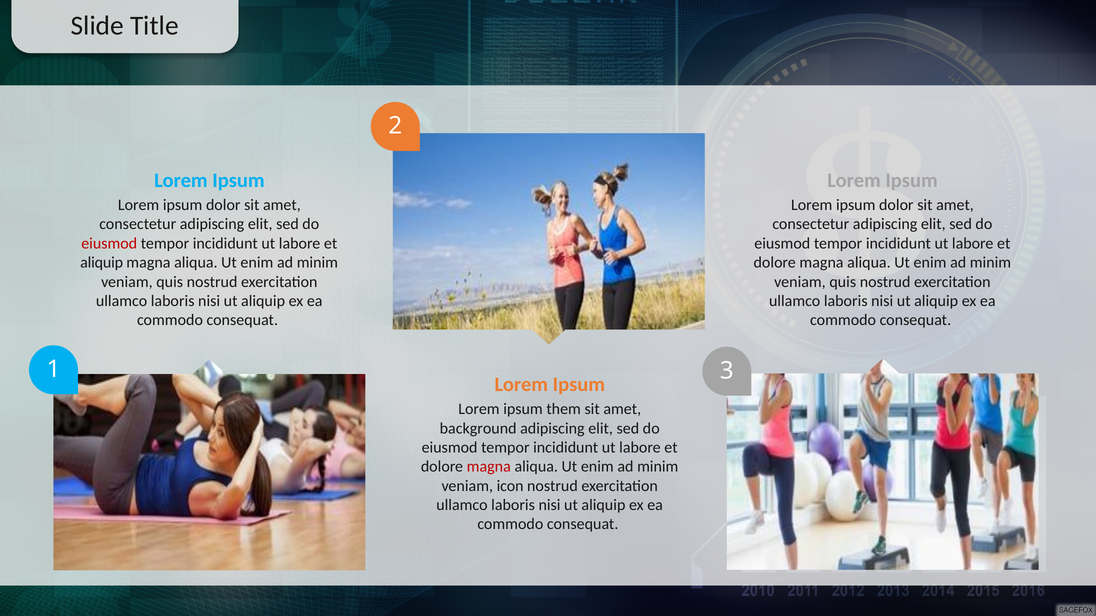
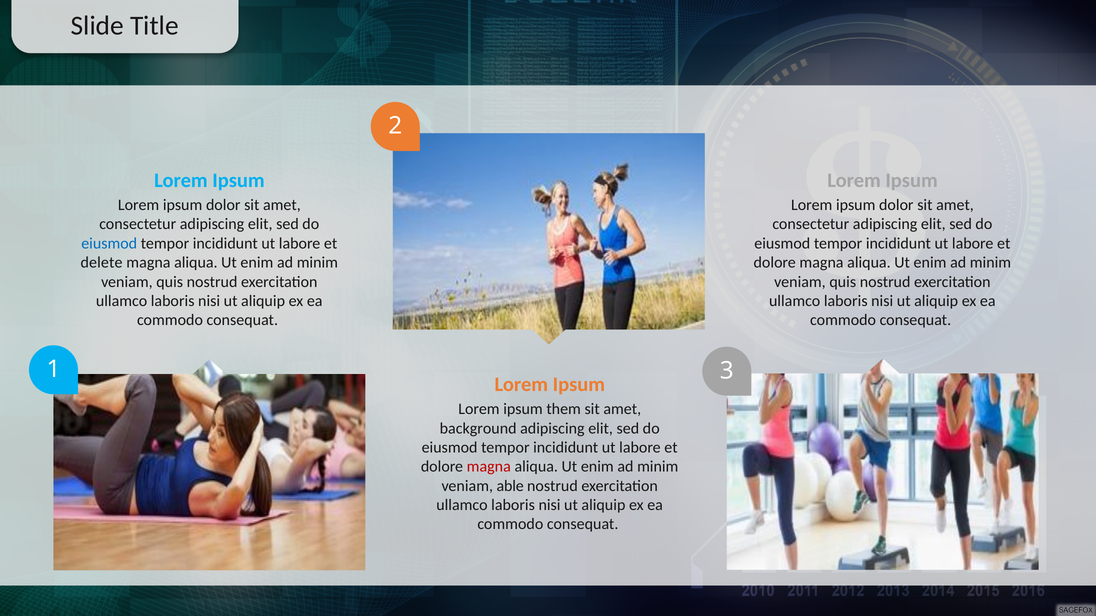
eiusmod colour: red -> blue (109, 244)
aliquip: aliquip -> delete (102, 263)
icon: icon -> able (510, 486)
